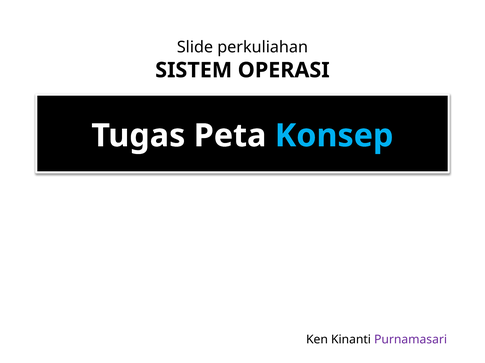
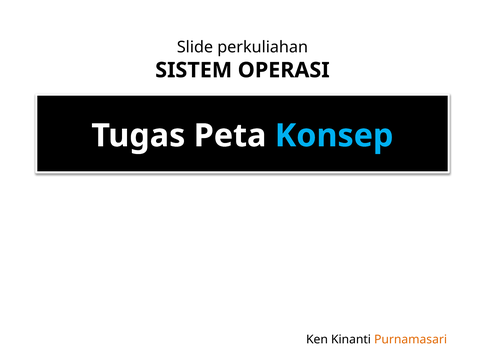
Purnamasari colour: purple -> orange (411, 340)
